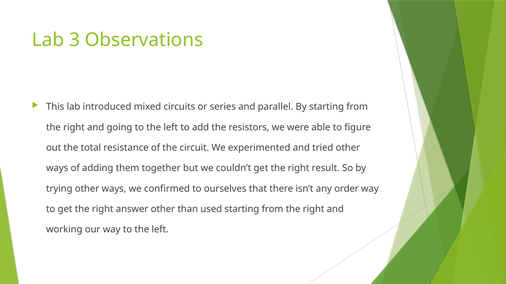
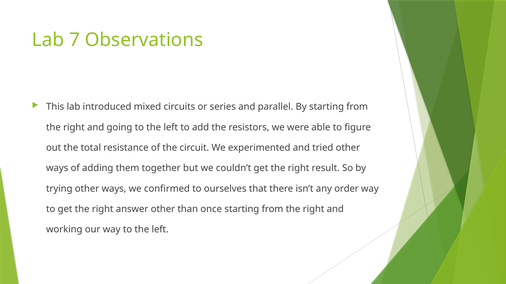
3: 3 -> 7 (75, 40)
used: used -> once (211, 209)
